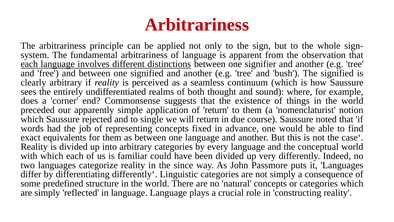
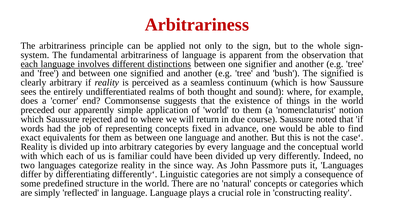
of return: return -> world (216, 110)
to single: single -> where (152, 119)
